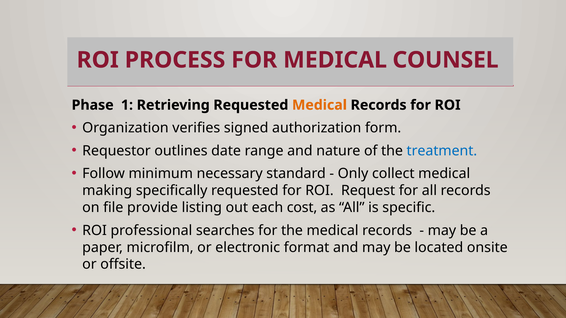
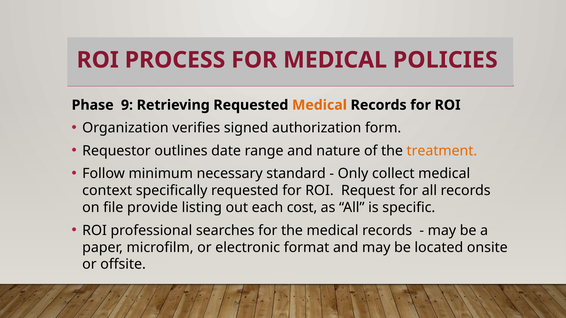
COUNSEL: COUNSEL -> POLICIES (445, 60)
1: 1 -> 9 (127, 105)
treatment colour: blue -> orange (442, 151)
making: making -> context (107, 191)
